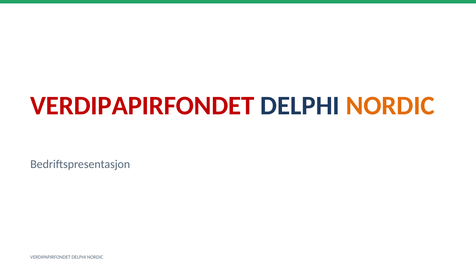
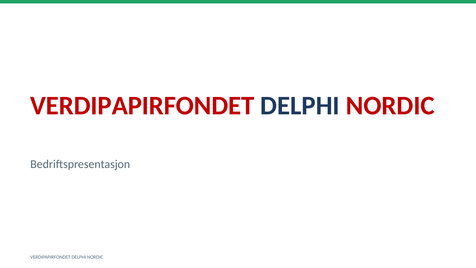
NORDIC colour: orange -> red (390, 106)
